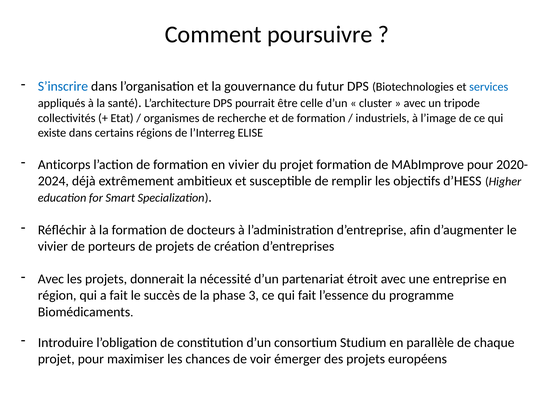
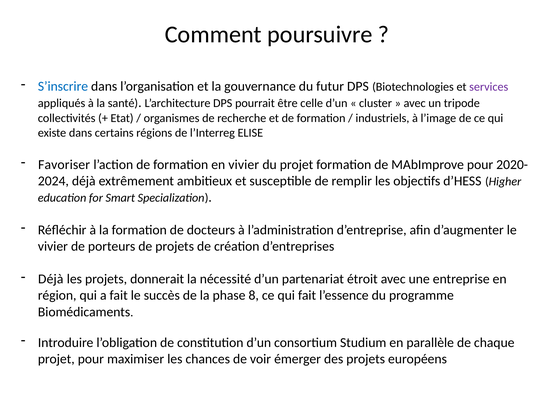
services colour: blue -> purple (489, 87)
Anticorps: Anticorps -> Favoriser (64, 164)
Avec: Avec -> Déjà (51, 279)
3: 3 -> 8 (254, 295)
